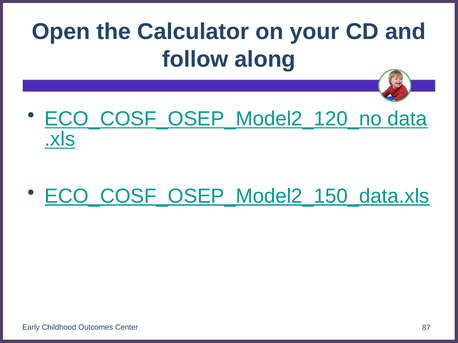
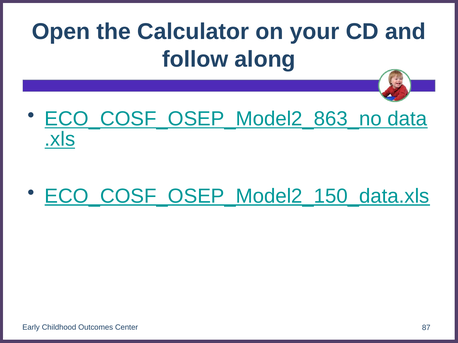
ECO_COSF_OSEP_Model2_120_no: ECO_COSF_OSEP_Model2_120_no -> ECO_COSF_OSEP_Model2_863_no (213, 119)
